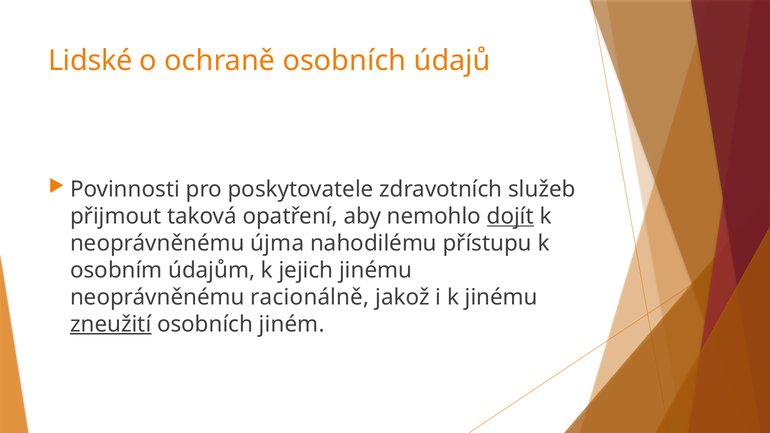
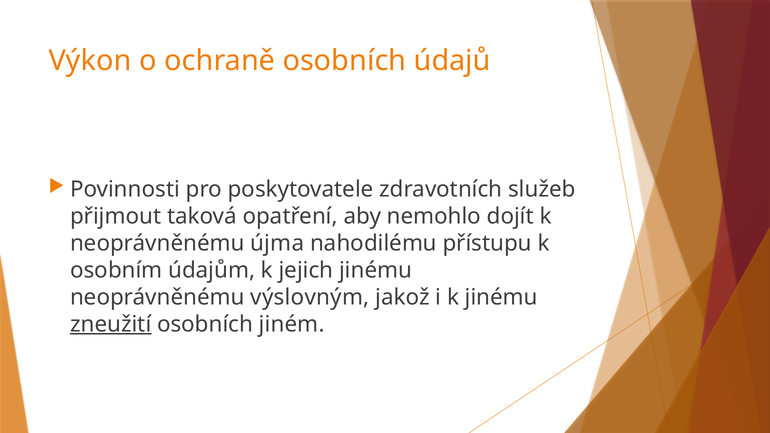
Lidské: Lidské -> Výkon (90, 61)
dojít underline: present -> none (510, 216)
racionálně: racionálně -> výslovným (310, 297)
